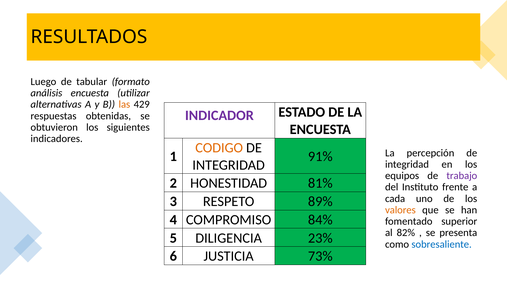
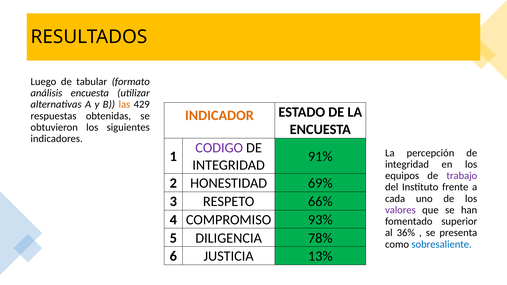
INDICADOR colour: purple -> orange (219, 116)
CODIGO colour: orange -> purple (219, 148)
81%: 81% -> 69% (320, 183)
89%: 89% -> 66% (320, 202)
valores colour: orange -> purple (400, 210)
84%: 84% -> 93% (320, 220)
82%: 82% -> 36% (406, 233)
23%: 23% -> 78% (320, 238)
73%: 73% -> 13% (320, 256)
